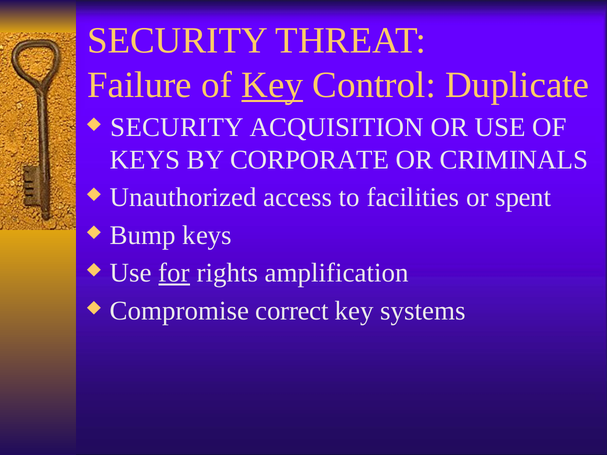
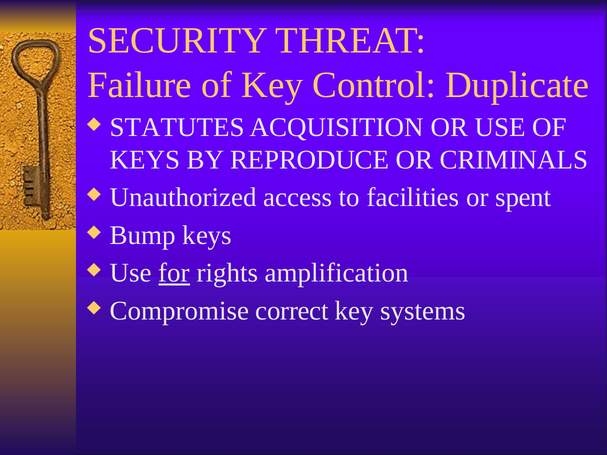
Key underline: present -> none (272, 85)
SECURITY: SECURITY -> STATUTES (177, 127)
CORPORATE: CORPORATE -> REPRODUCE (310, 160)
